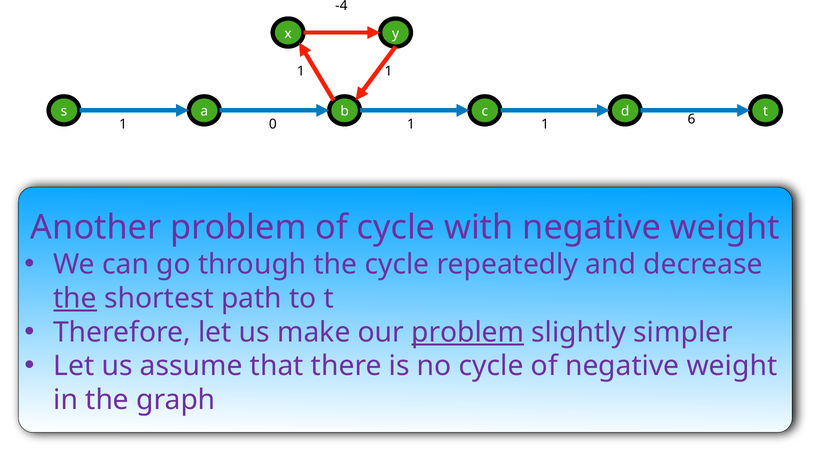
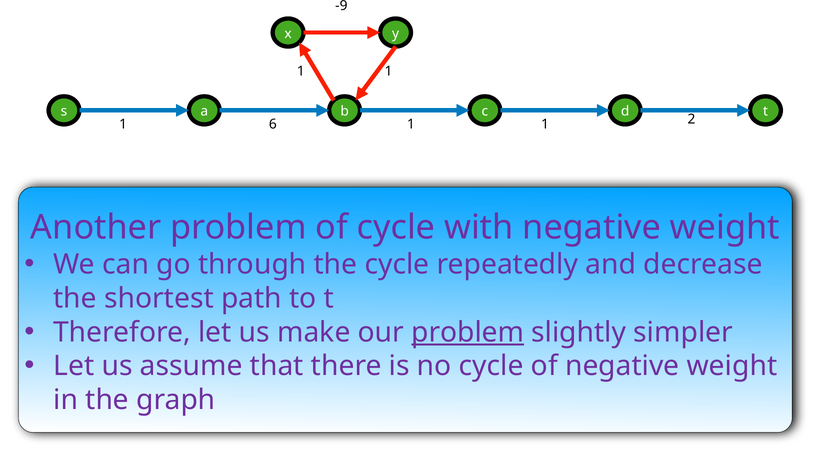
-4: -4 -> -9 (341, 6)
0: 0 -> 6 (273, 124)
6: 6 -> 2 (692, 119)
the underline: present -> none (75, 299)
